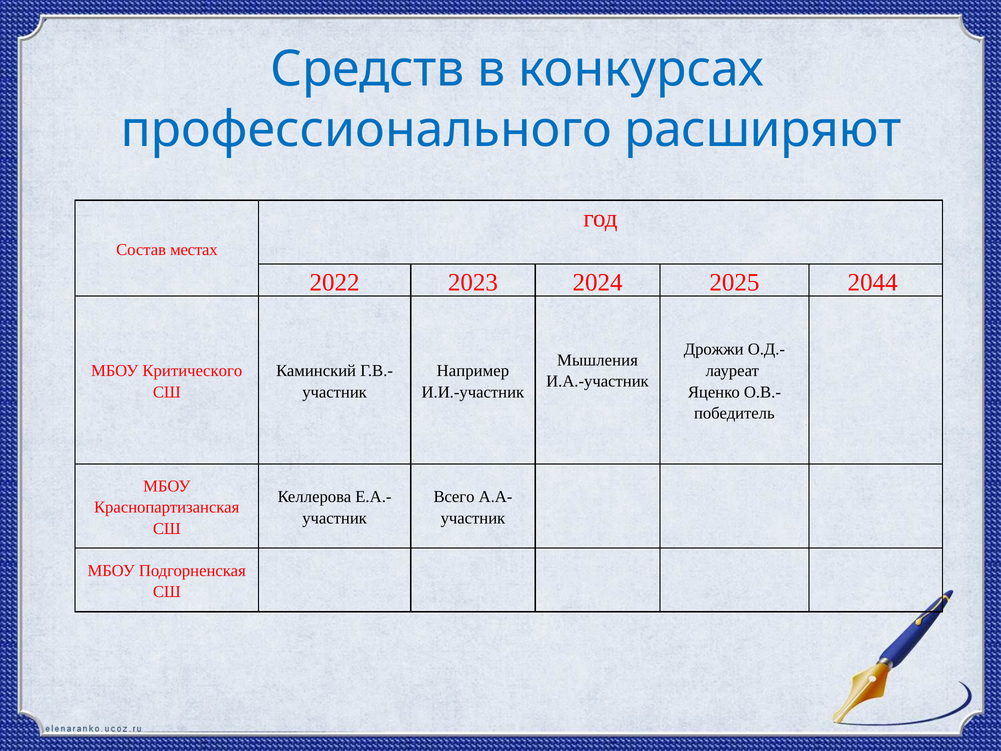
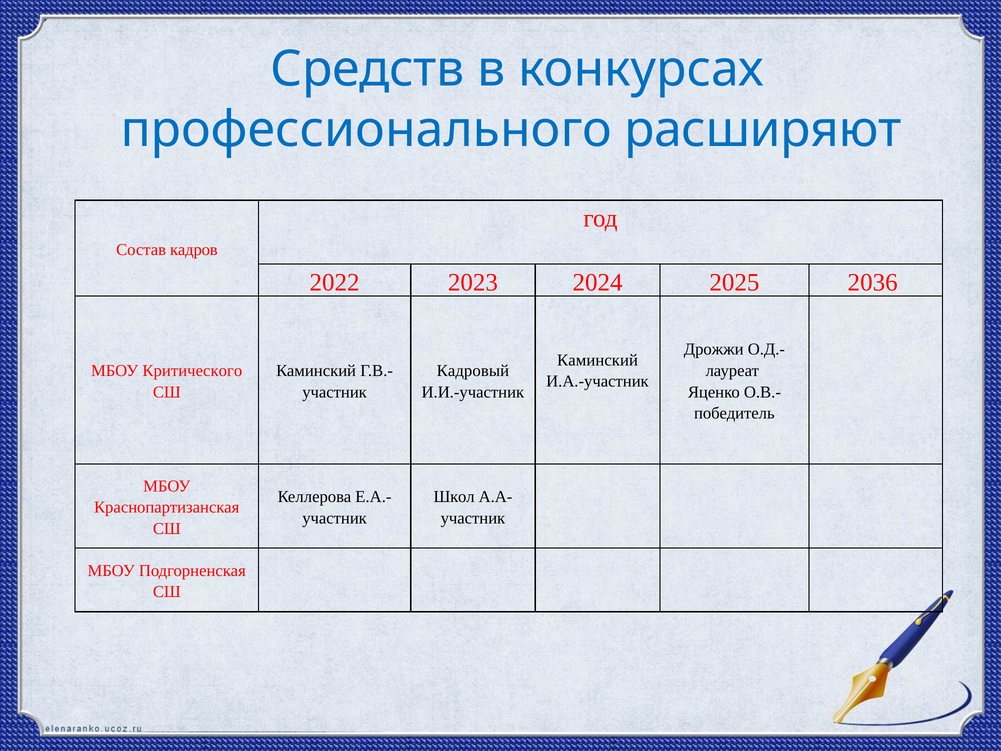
местах: местах -> кадров (194, 249)
2044: 2044 -> 2036 (873, 282)
Мышления: Мышления -> Каминский (598, 360)
Например: Например -> Кадровый (473, 371)
Всего: Всего -> Школ (454, 497)
